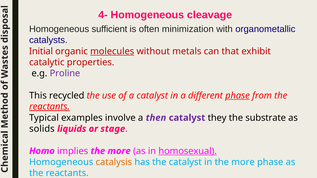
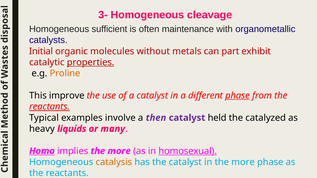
4-: 4- -> 3- (103, 15)
minimization: minimization -> maintenance (188, 29)
molecules underline: present -> none (112, 51)
that: that -> part (230, 51)
properties underline: none -> present (91, 62)
Proline colour: purple -> orange (65, 74)
recycled: recycled -> improve (67, 96)
they: they -> held (217, 118)
substrate: substrate -> catalyzed (266, 118)
solids: solids -> heavy (42, 129)
stage: stage -> many (113, 129)
Homo underline: none -> present (42, 151)
